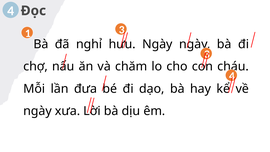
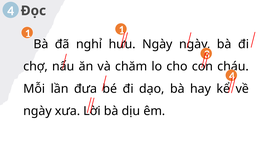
1 3: 3 -> 1 (122, 30)
